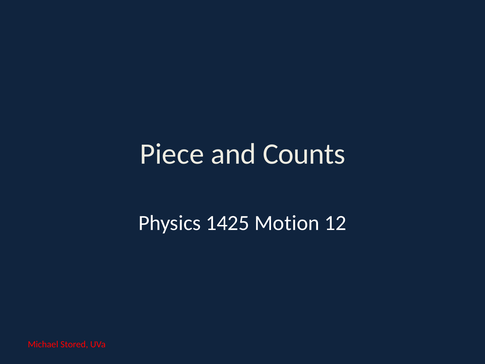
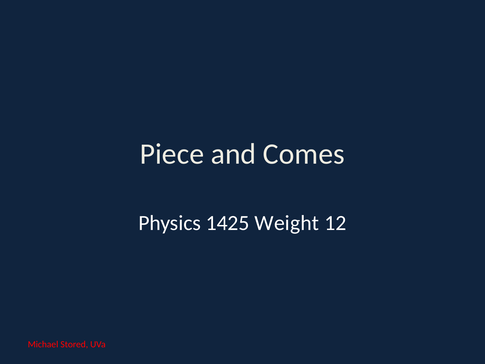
Counts: Counts -> Comes (304, 154)
Motion: Motion -> Weight (287, 223)
